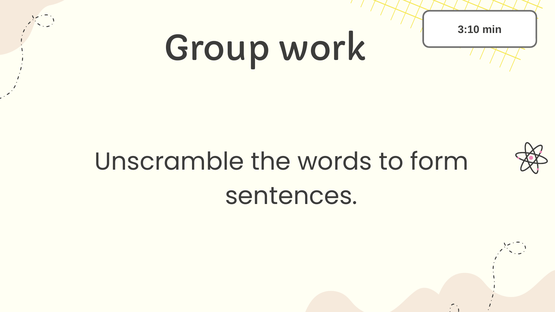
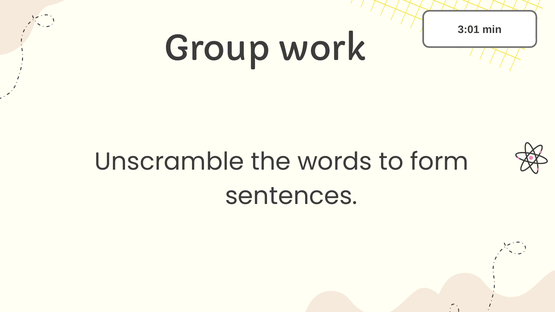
3:10: 3:10 -> 3:01 (469, 30)
